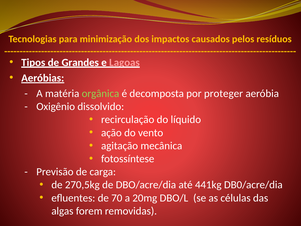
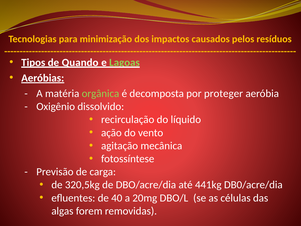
Grandes: Grandes -> Quando (80, 62)
Lagoas colour: pink -> light green (124, 62)
270,5kg: 270,5kg -> 320,5kg (82, 185)
70: 70 -> 40 (117, 198)
